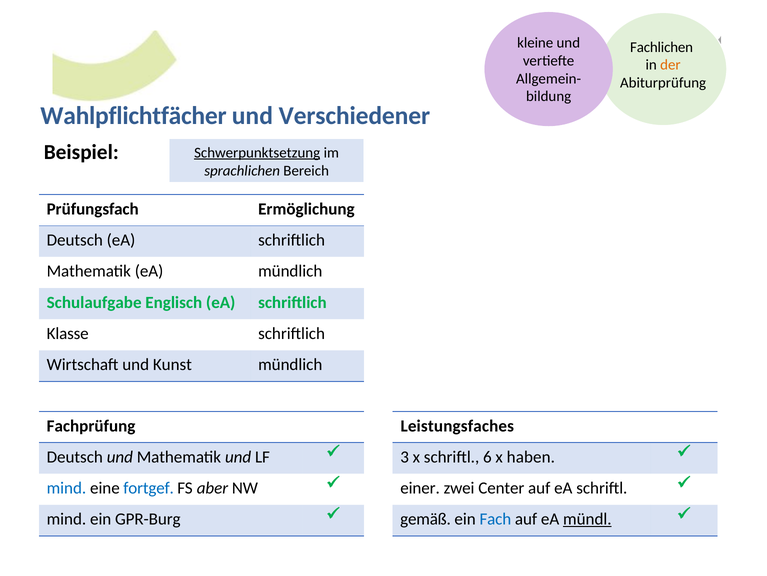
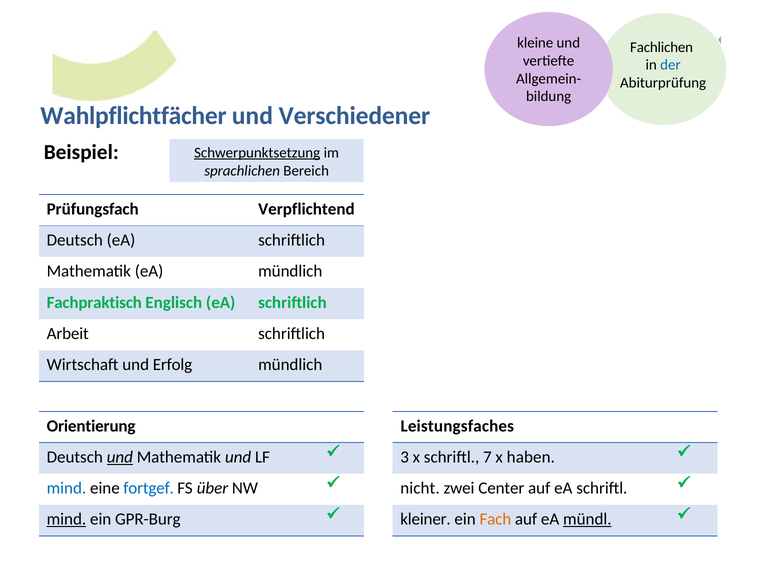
der colour: orange -> blue (670, 65)
Ermöglichung: Ermöglichung -> Verpflichtend (306, 209)
Schulaufgabe: Schulaufgabe -> Fachpraktisch (94, 302)
Klasse: Klasse -> Arbeit (68, 333)
Kunst: Kunst -> Erfolg (172, 364)
Fachprüfung: Fachprüfung -> Orientierung (91, 425)
und underline: none -> present (120, 456)
6: 6 -> 7 (487, 456)
aber: aber -> über (212, 488)
einer: einer -> nicht (420, 488)
mind underline: none -> present (66, 519)
gemäß: gemäß -> kleiner (426, 519)
Fach colour: blue -> orange (495, 519)
